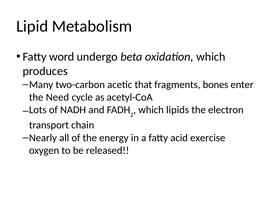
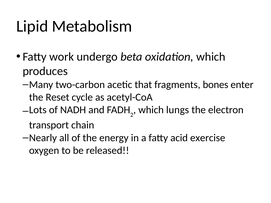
word: word -> work (62, 57)
Need: Need -> Reset (58, 97)
lipids: lipids -> lungs (178, 110)
